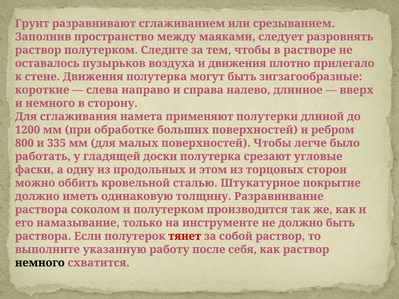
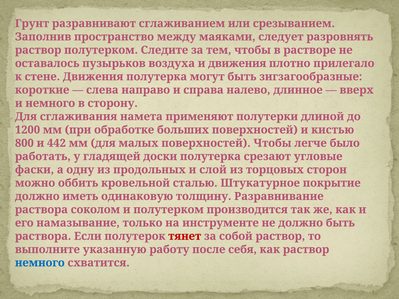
ребром: ребром -> кистью (333, 130)
335: 335 -> 442 (56, 143)
этом: этом -> слой (213, 170)
немного colour: black -> blue (40, 263)
